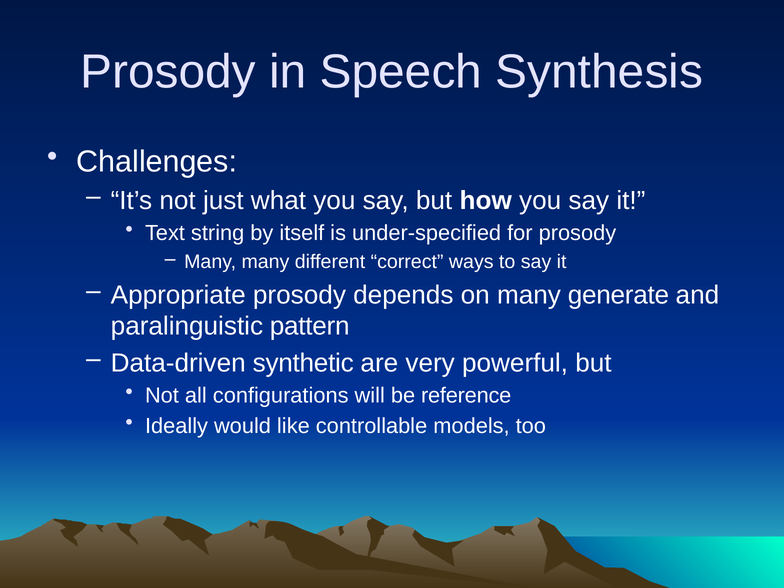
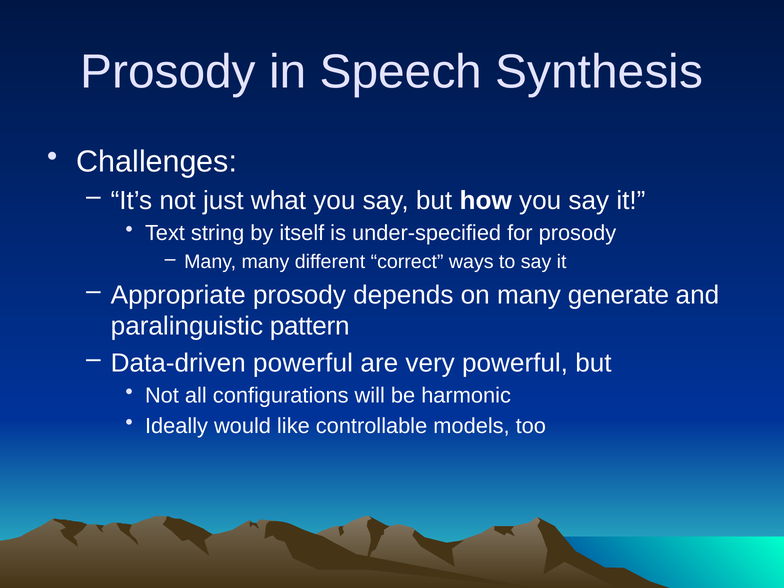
Data-driven synthetic: synthetic -> powerful (303, 363)
reference: reference -> harmonic (466, 396)
